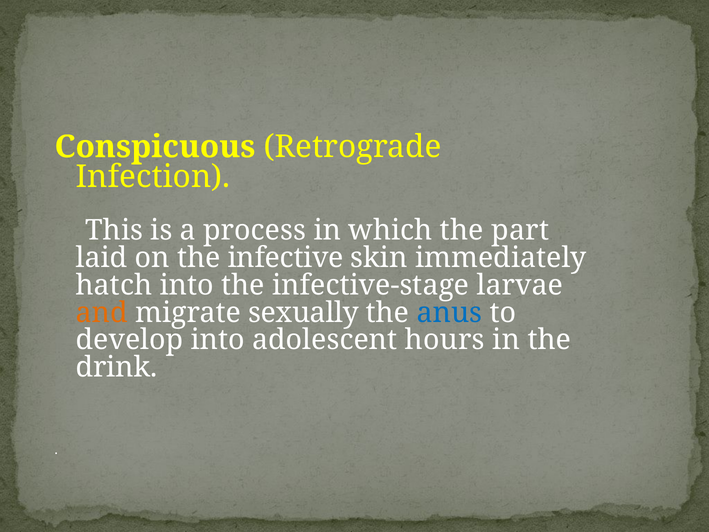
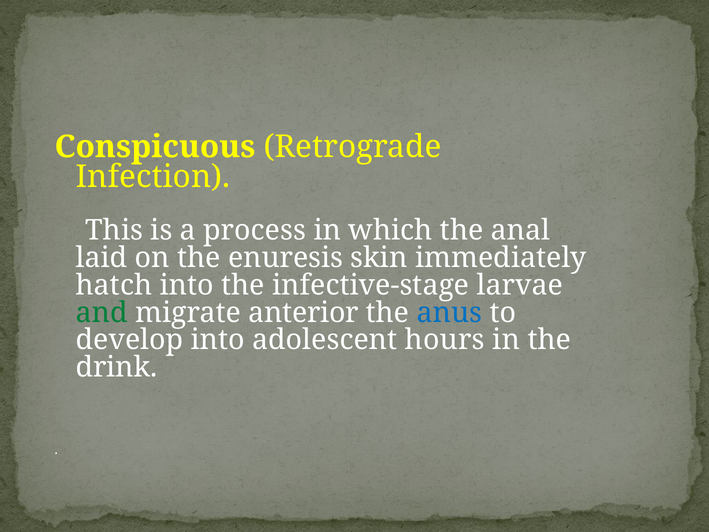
part: part -> anal (520, 230)
infective: infective -> enuresis (286, 258)
and colour: orange -> green (102, 312)
sexually: sexually -> anterior (304, 312)
